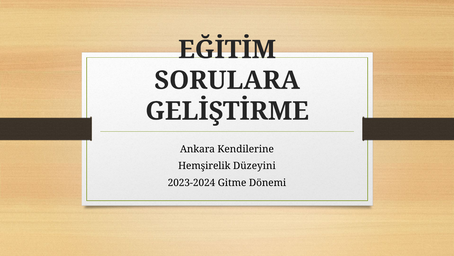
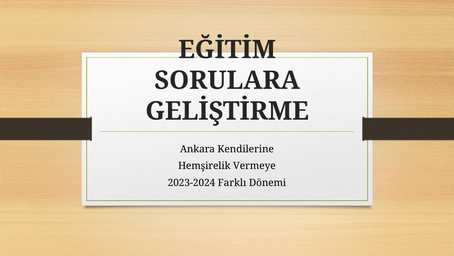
Düzeyini: Düzeyini -> Vermeye (254, 166)
Gitme: Gitme -> Farklı (232, 182)
